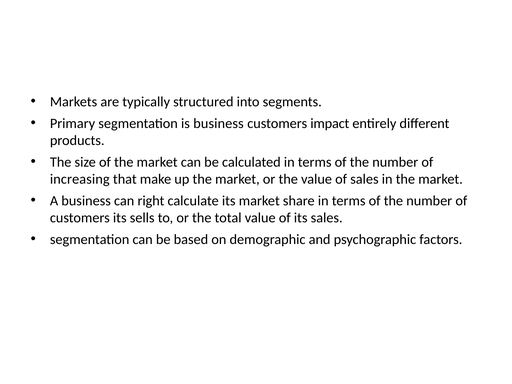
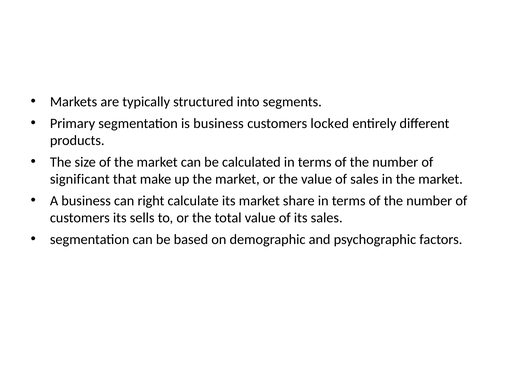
impact: impact -> locked (330, 123)
increasing: increasing -> significant (80, 179)
